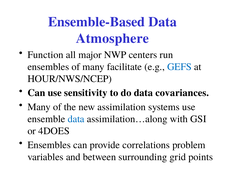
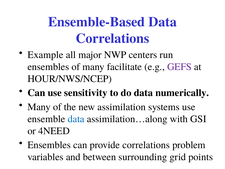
Atmosphere: Atmosphere -> Correlations (112, 38)
Function: Function -> Example (45, 55)
GEFS colour: blue -> purple (179, 67)
covariances: covariances -> numerically (182, 93)
4DOES: 4DOES -> 4NEED (54, 131)
